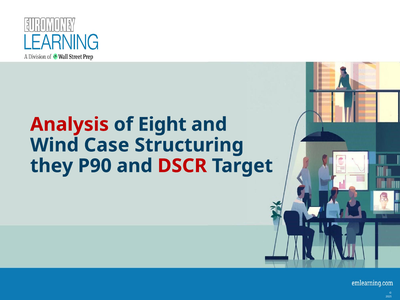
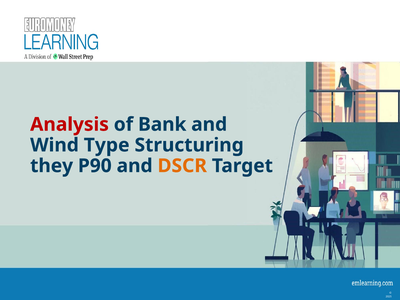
Eight: Eight -> Bank (162, 124)
Case: Case -> Type (107, 145)
DSCR colour: red -> orange (182, 166)
